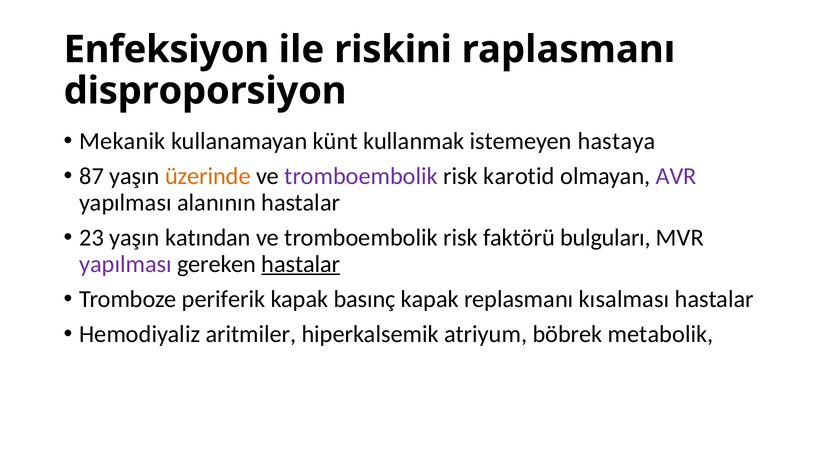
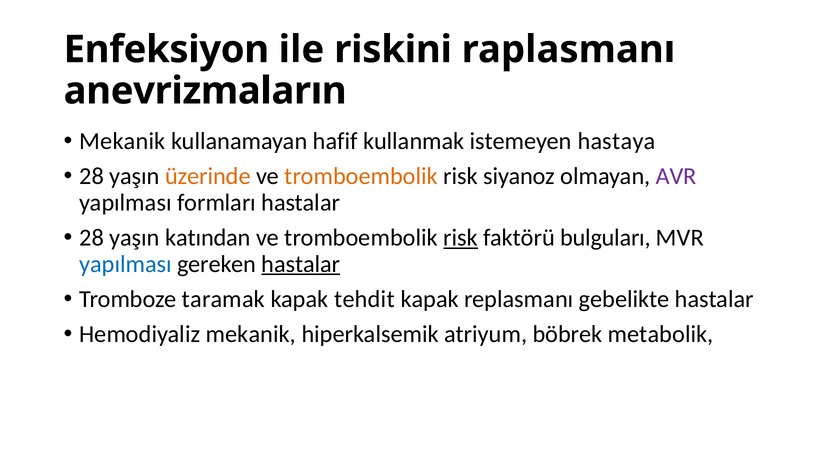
disproporsiyon: disproporsiyon -> anevrizmaların (205, 91)
künt: künt -> hafif (335, 141)
87: 87 -> 28 (92, 176)
tromboembolik colour: purple -> orange (361, 176)
karotid: karotid -> siyanoz (519, 176)
alanının: alanının -> formları (217, 202)
23: 23 -> 28 (92, 238)
risk underline: none -> present (461, 238)
yapılması colour: purple -> blue (125, 264)
periferik: periferik -> taramak (223, 299)
basınç: basınç -> tehdit (365, 299)
kısalması: kısalması -> gebelikte (624, 299)
Hemodiyaliz aritmiler: aritmiler -> mekanik (251, 334)
